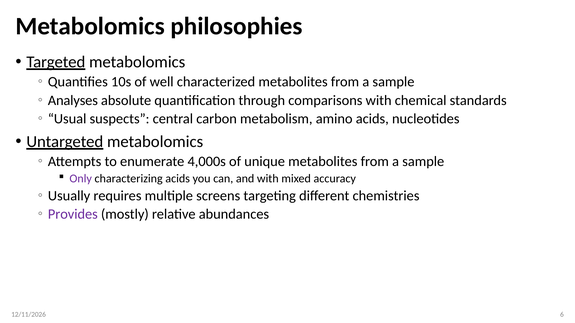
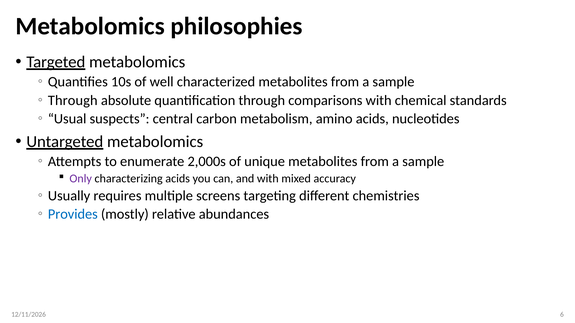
Analyses: Analyses -> Through (73, 100)
4,000s: 4,000s -> 2,000s (207, 162)
Provides colour: purple -> blue (73, 215)
